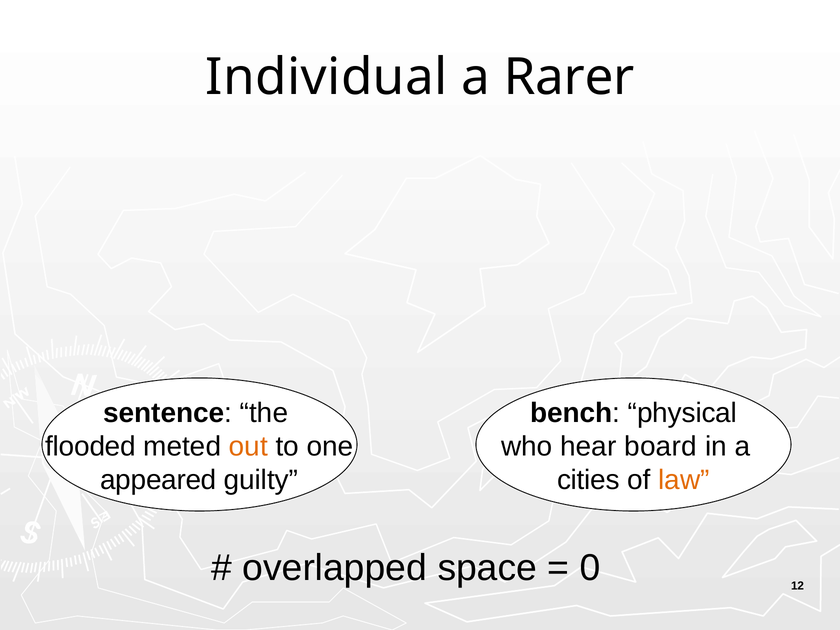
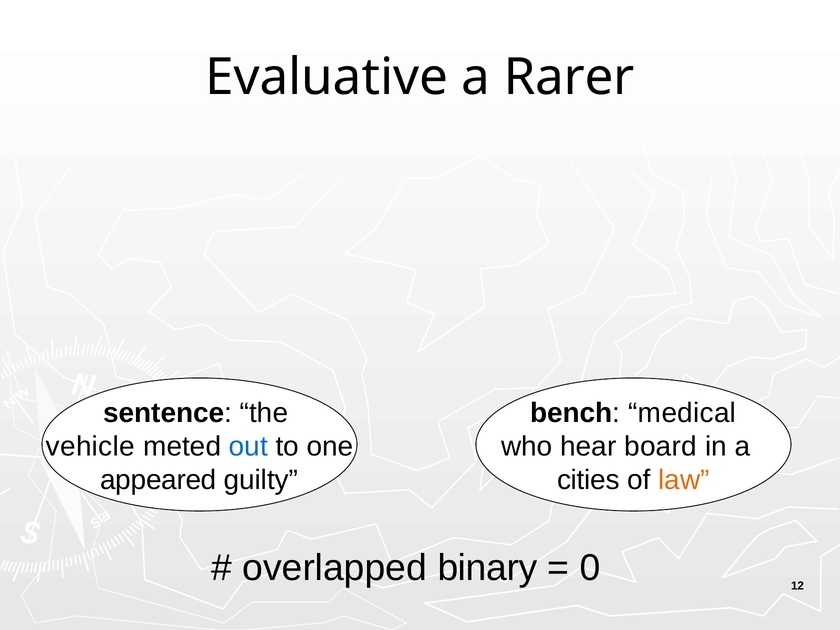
Individual: Individual -> Evaluative (327, 77)
physical: physical -> medical (682, 413)
flooded: flooded -> vehicle (90, 446)
out colour: orange -> blue (248, 446)
space: space -> binary (487, 568)
